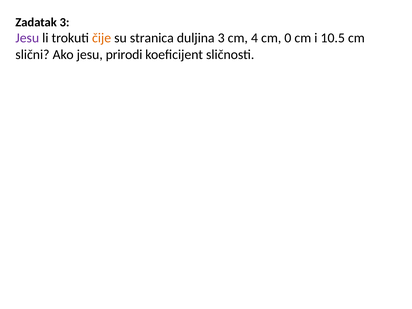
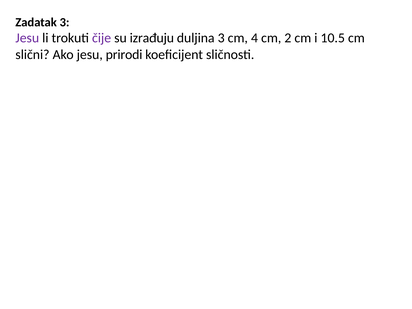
čije colour: orange -> purple (102, 38)
stranica: stranica -> izrađuju (152, 38)
0: 0 -> 2 (288, 38)
